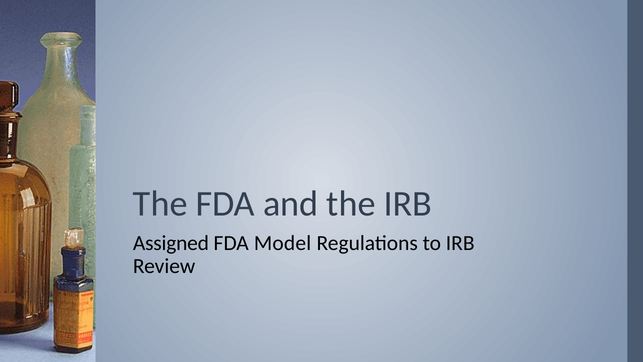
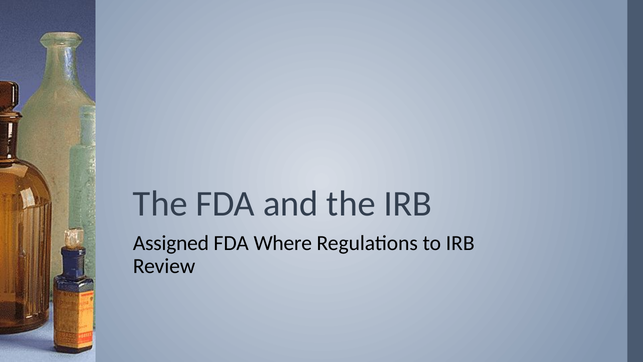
Model: Model -> Where (283, 243)
